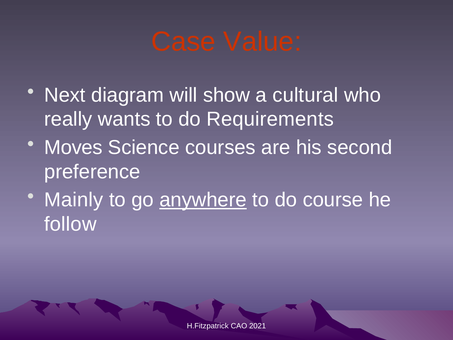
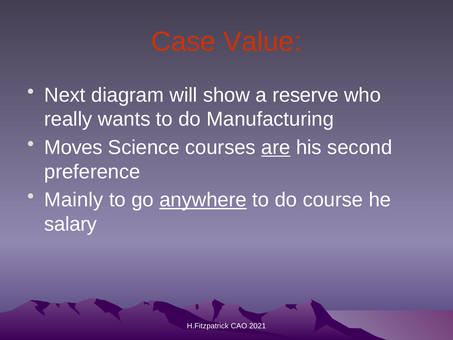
cultural: cultural -> reserve (306, 95)
Requirements: Requirements -> Manufacturing (270, 119)
are underline: none -> present (276, 147)
follow: follow -> salary (71, 224)
